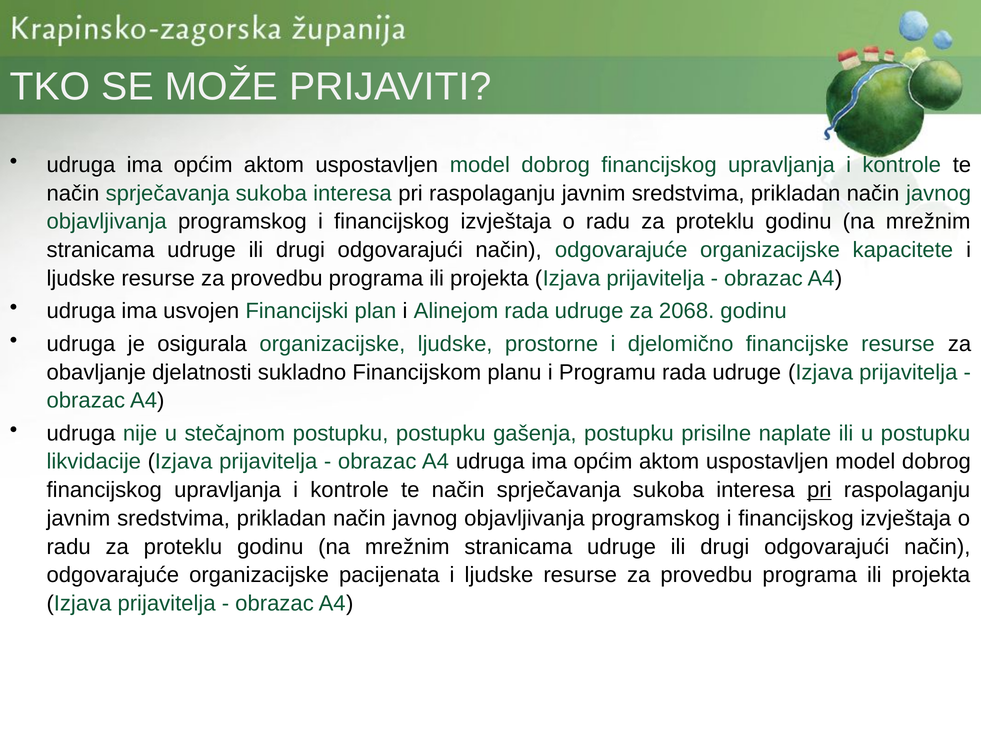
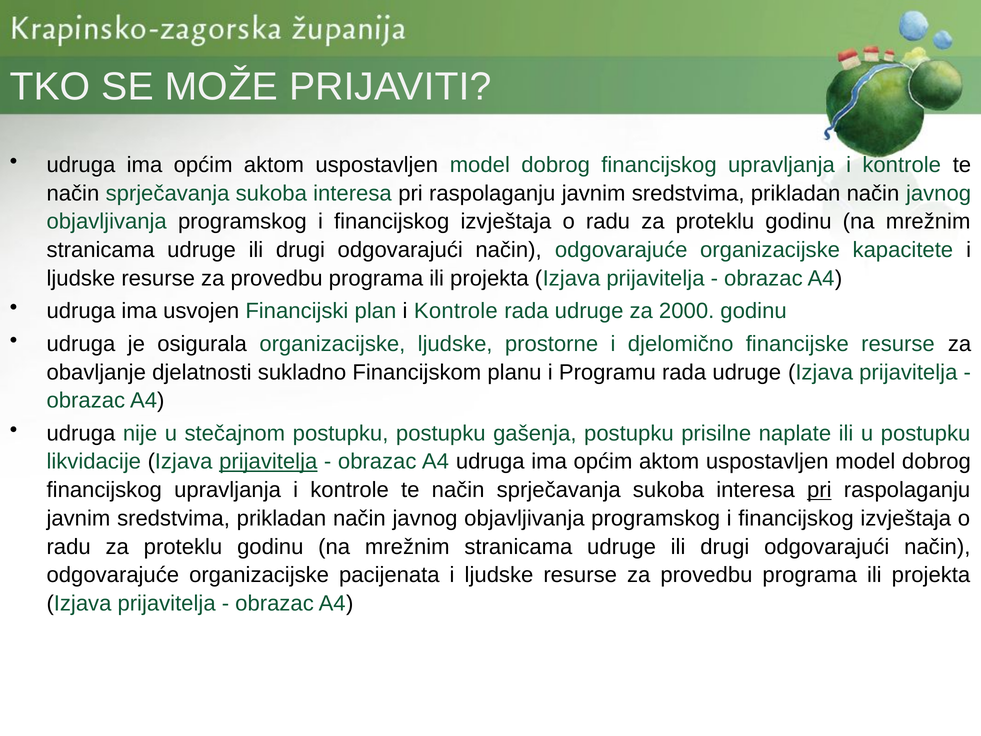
plan i Alinejom: Alinejom -> Kontrole (456, 311)
2068: 2068 -> 2000 (687, 311)
prijavitelja underline: none -> present (268, 462)
